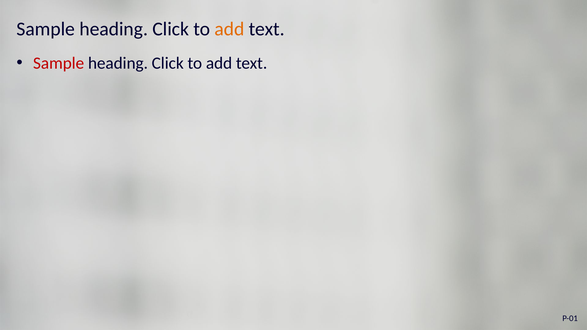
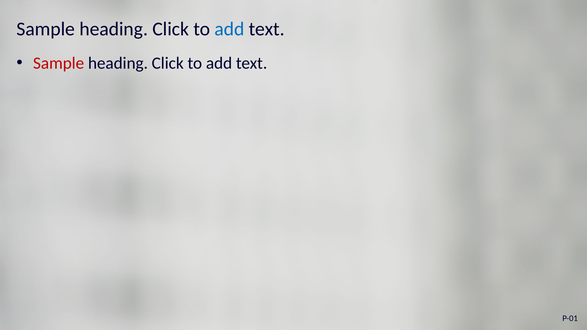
add colour: orange -> blue (230, 29)
